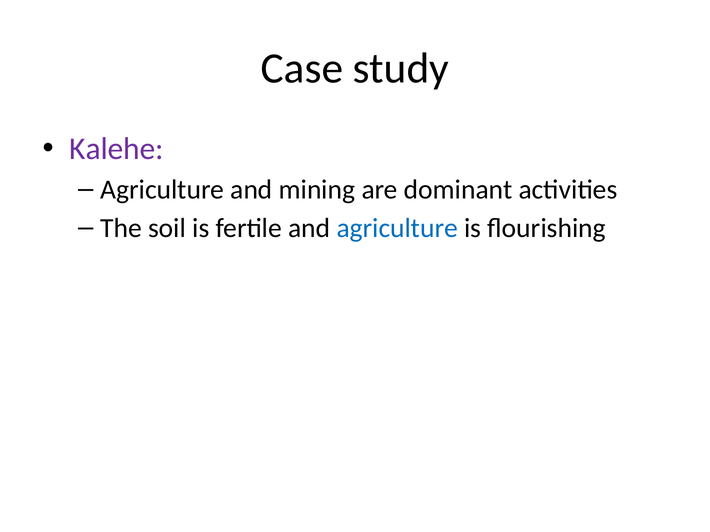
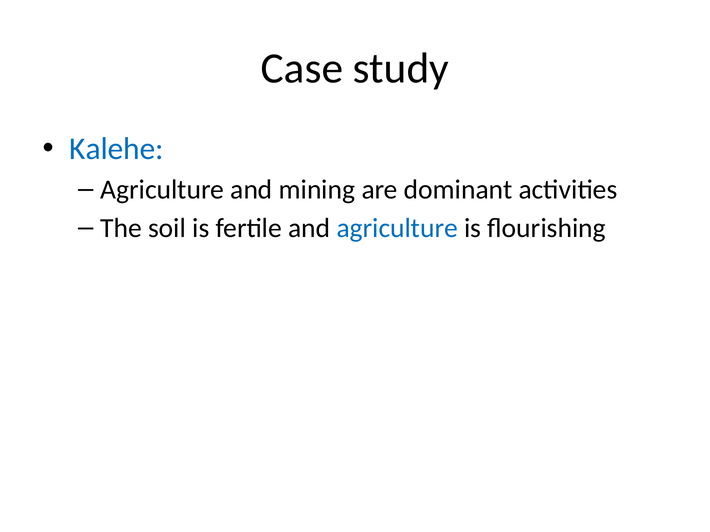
Kalehe colour: purple -> blue (117, 149)
